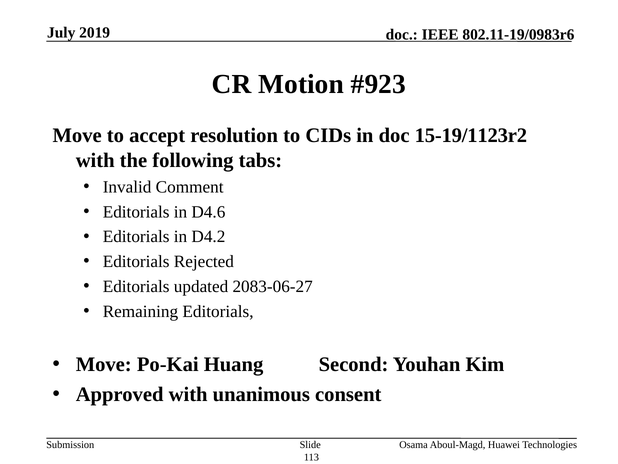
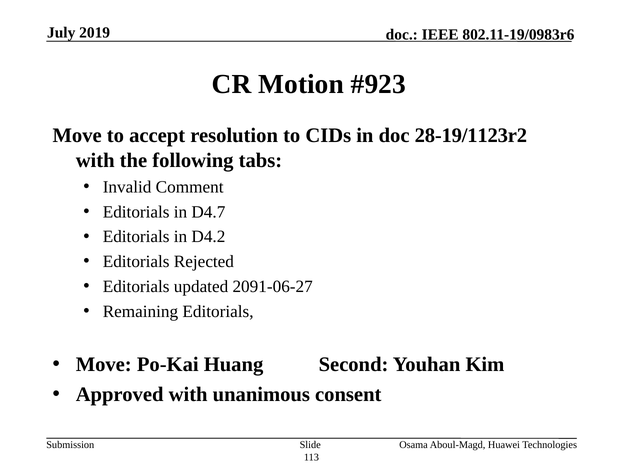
15-19/1123r2: 15-19/1123r2 -> 28-19/1123r2 (471, 135)
D4.6: D4.6 -> D4.7 (208, 212)
2083-06-27: 2083-06-27 -> 2091-06-27 (273, 286)
